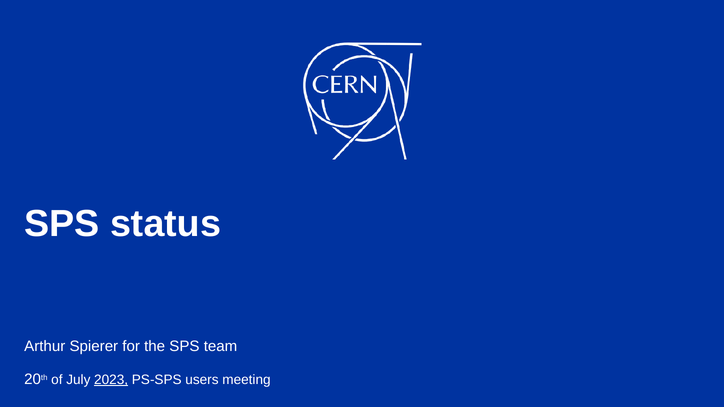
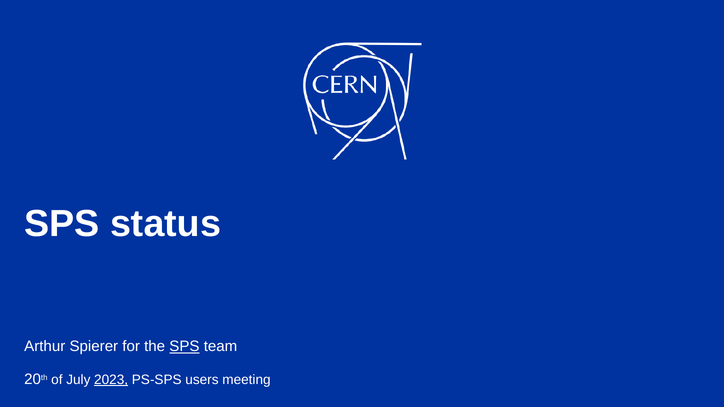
SPS underline: none -> present (184, 347)
